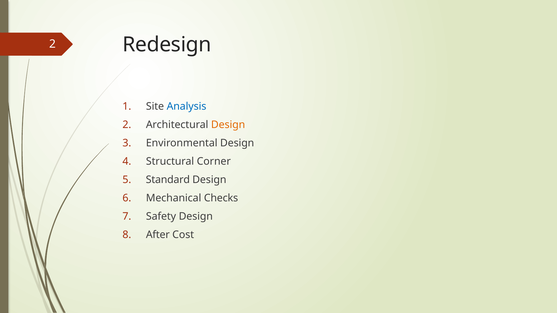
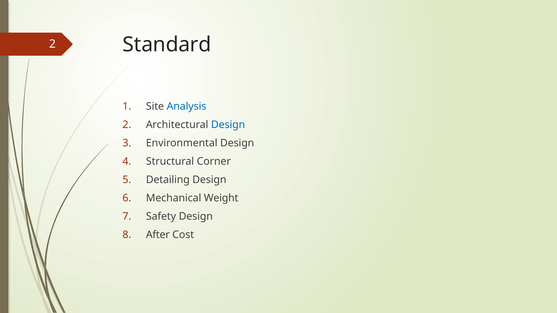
Redesign: Redesign -> Standard (167, 45)
Design colour: orange -> blue (228, 125)
Standard: Standard -> Detailing (168, 180)
Checks: Checks -> Weight (221, 198)
